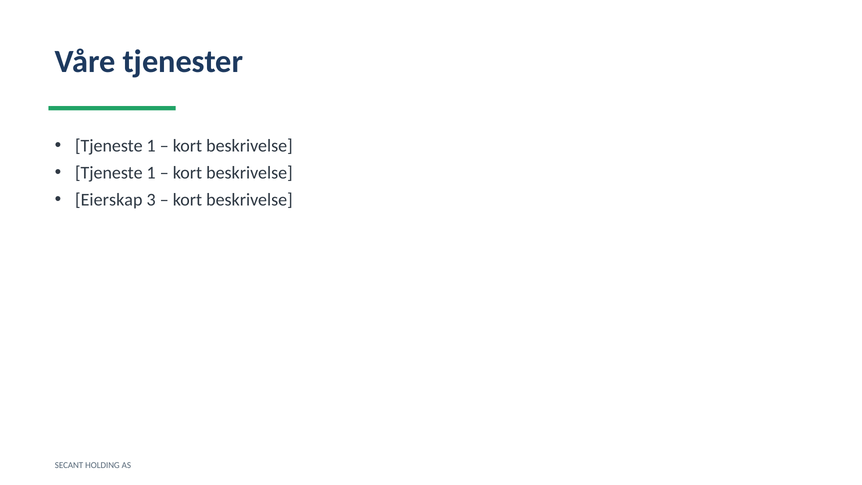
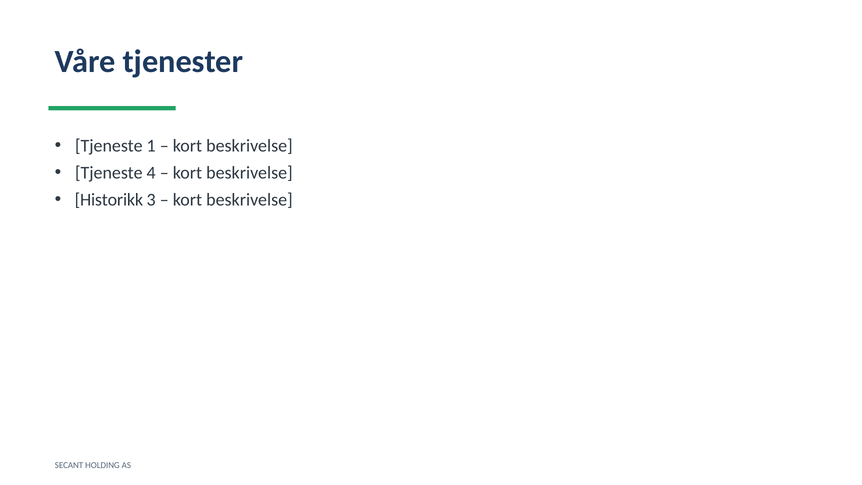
1: 1 -> 4 (151, 173)
Eierskap: Eierskap -> Historikk (109, 200)
